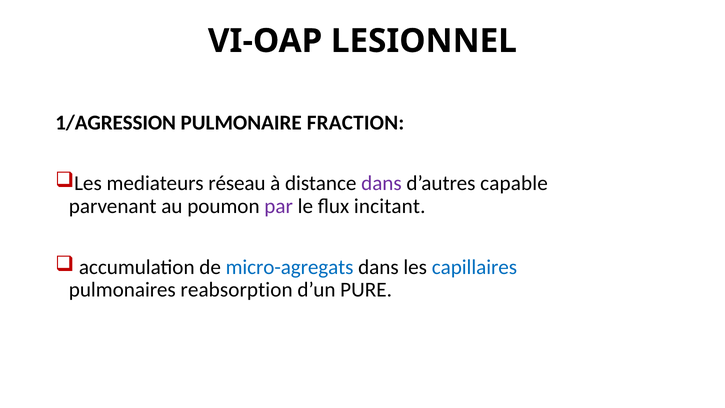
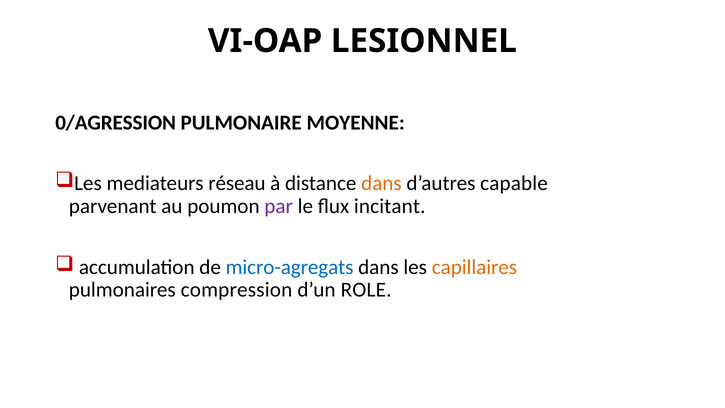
1/AGRESSION: 1/AGRESSION -> 0/AGRESSION (116, 123)
FRACTION: FRACTION -> MOYENNE (356, 123)
dans colour: purple -> orange (381, 183)
capillaires colour: blue -> orange (474, 267)
reabsorption: reabsorption -> compression (236, 290)
PURE: PURE -> ROLE (366, 290)
